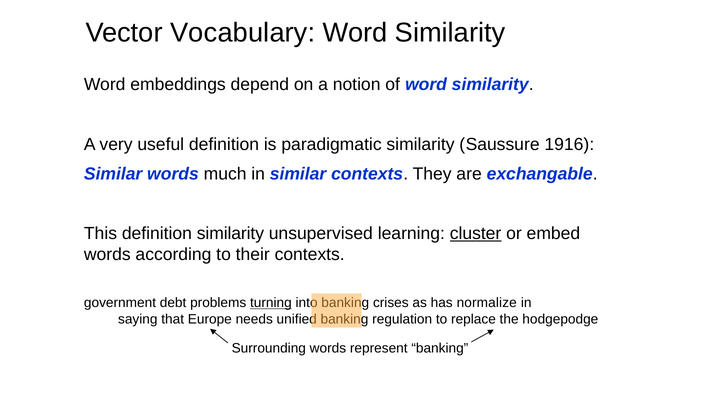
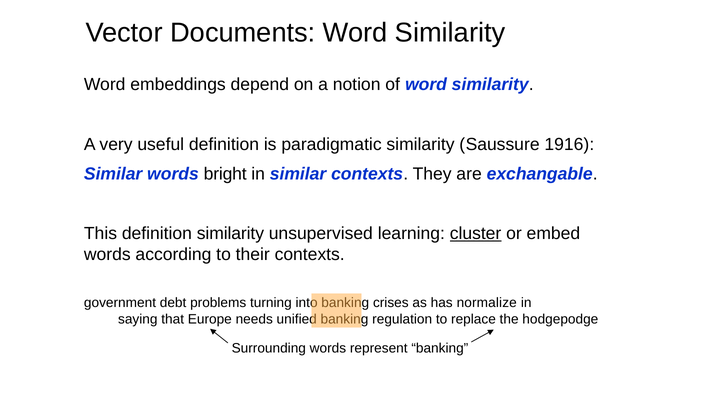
Vocabulary: Vocabulary -> Documents (243, 33)
much: much -> bright (225, 174)
turning underline: present -> none (271, 303)
